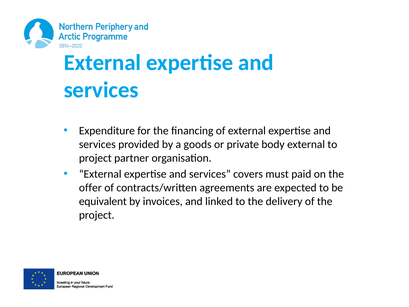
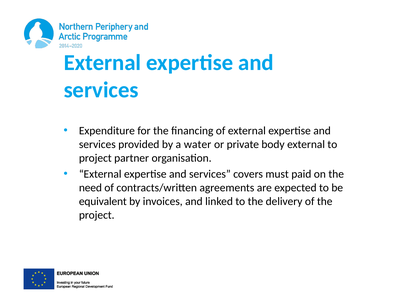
goods: goods -> water (198, 144)
offer: offer -> need (90, 188)
